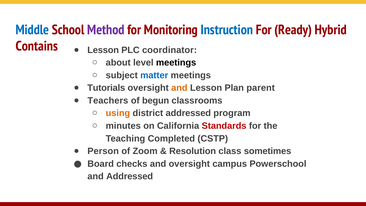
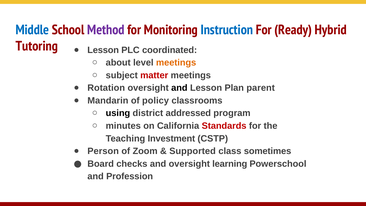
Contains: Contains -> Tutoring (37, 46)
coordinator: coordinator -> coordinated (170, 50)
meetings colour: black -> orange (176, 63)
matter colour: blue -> red (154, 75)
Tutorials: Tutorials -> Rotation (106, 88)
and colour: orange -> black (179, 88)
Teachers: Teachers -> Mandarin (108, 101)
begun: begun -> policy (156, 101)
using colour: orange -> black (118, 113)
Completed: Completed -> Investment (171, 138)
Resolution: Resolution -> Supported (193, 151)
campus: campus -> learning (230, 164)
and Addressed: Addressed -> Profession (130, 176)
